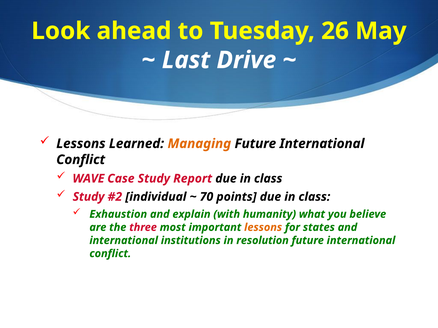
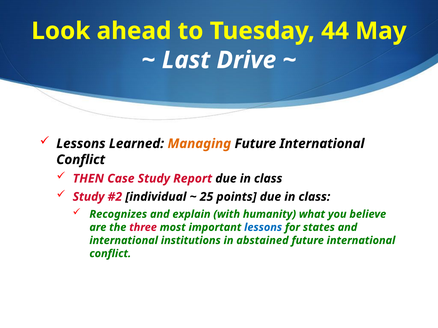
26: 26 -> 44 (335, 31)
WAVE: WAVE -> THEN (88, 179)
70: 70 -> 25 (207, 197)
Exhaustion: Exhaustion -> Recognizes (118, 215)
lessons colour: orange -> blue (263, 228)
resolution: resolution -> abstained (262, 241)
